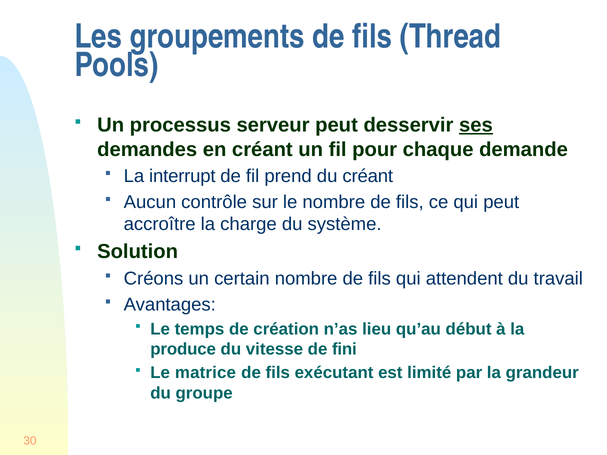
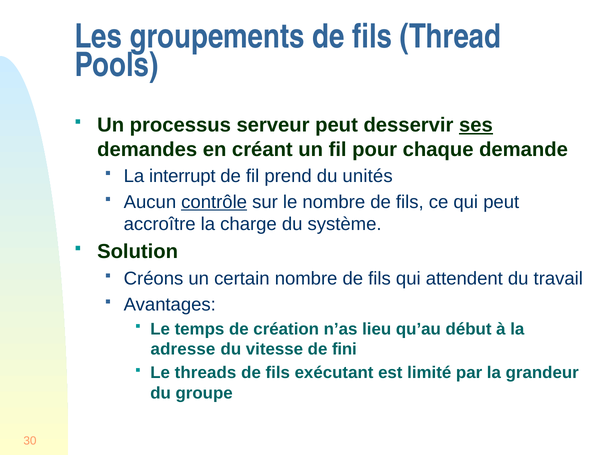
du créant: créant -> unités (368, 176)
contrôle underline: none -> present (214, 202)
produce: produce -> adresse (183, 349)
matrice: matrice -> threads (205, 373)
